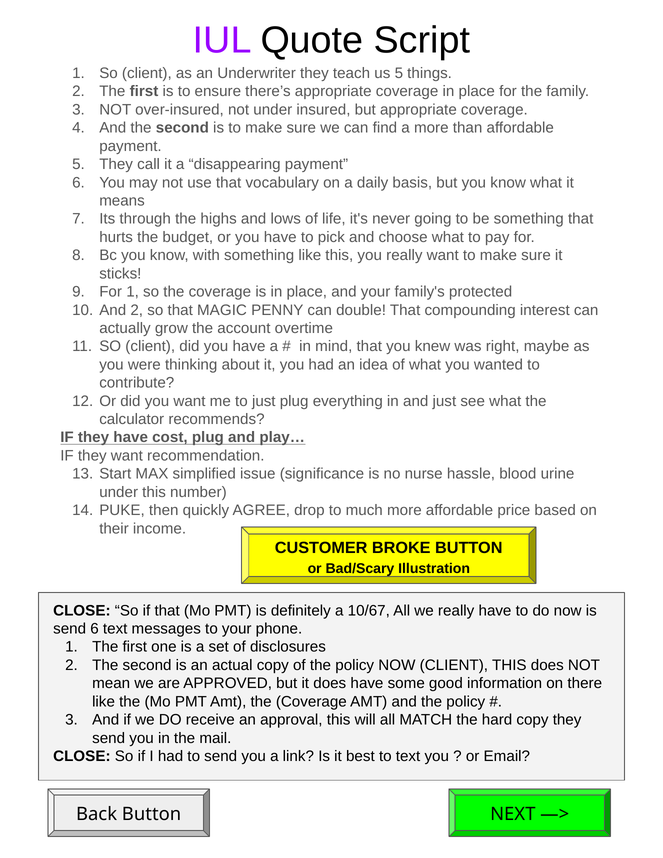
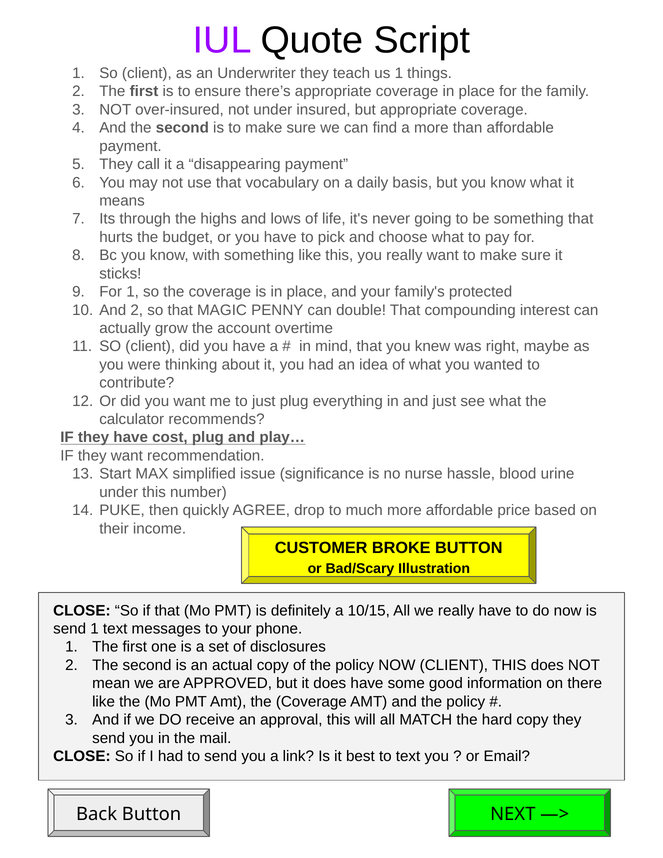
us 5: 5 -> 1 (399, 73)
10/67: 10/67 -> 10/15 (369, 611)
send 6: 6 -> 1 (95, 629)
